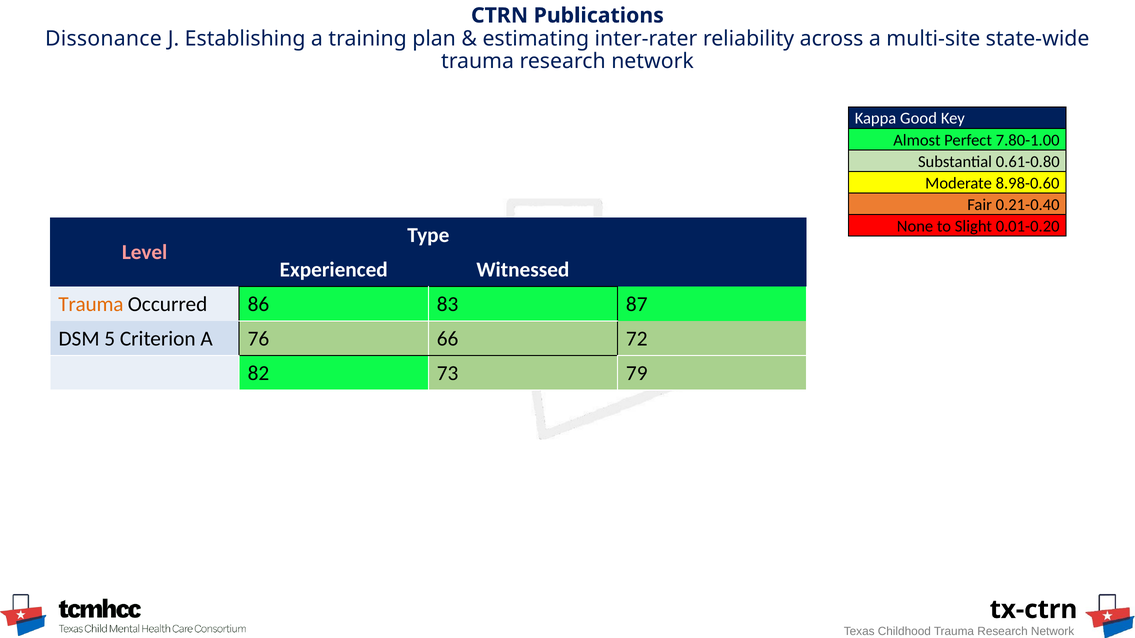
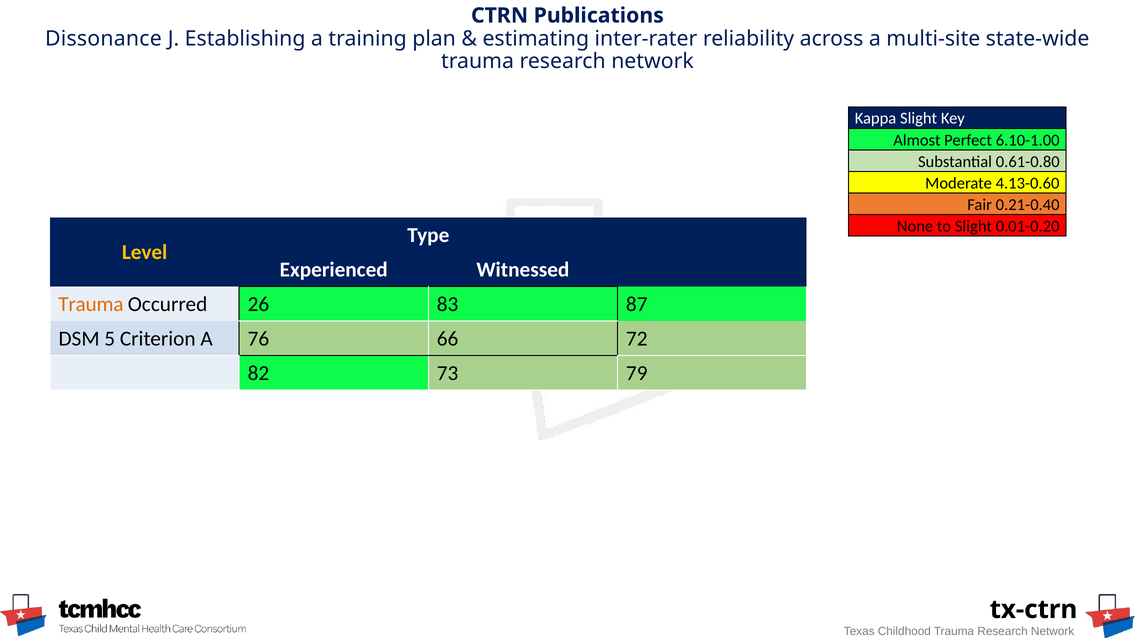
Kappa Good: Good -> Slight (919, 119)
7.80-1.00: 7.80-1.00 -> 6.10-1.00 (1028, 140)
8.98-0.60: 8.98-0.60 -> 4.13-0.60 (1028, 183)
Level colour: pink -> yellow (145, 253)
86: 86 -> 26 (258, 304)
